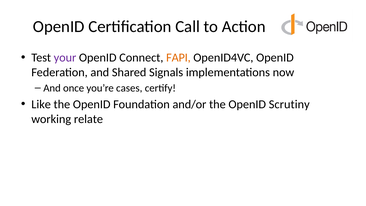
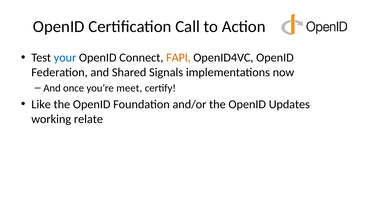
your colour: purple -> blue (65, 58)
cases: cases -> meet (129, 88)
Scrutiny: Scrutiny -> Updates (289, 104)
